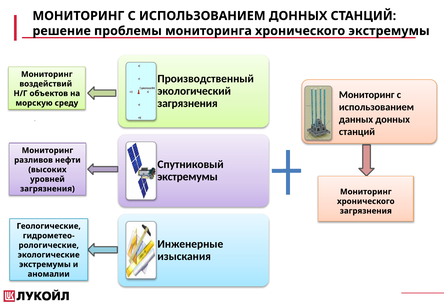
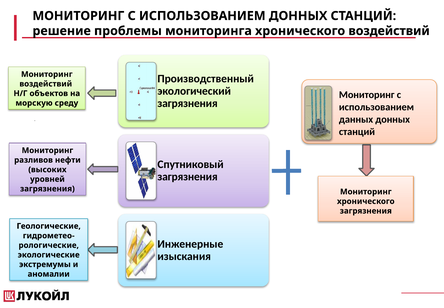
хронического экстремумы: экстремумы -> воздействий (389, 31)
экстремумы: экстремумы -> загрязнения (188, 176)
